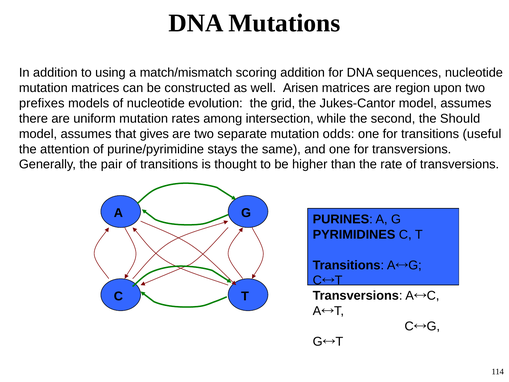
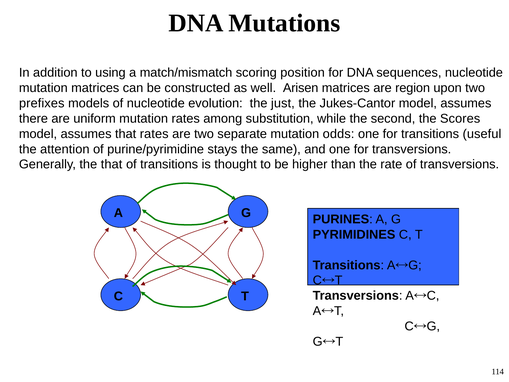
scoring addition: addition -> position (303, 73)
grid: grid -> just (283, 103)
intersection: intersection -> substitution (280, 119)
Should: Should -> Scores (460, 119)
that gives: gives -> rates (154, 134)
the pair: pair -> that (112, 164)
